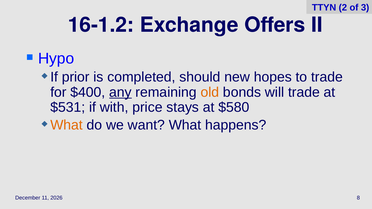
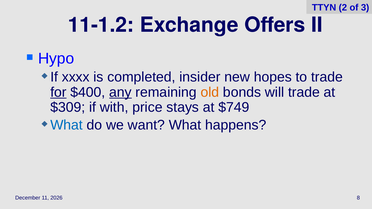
16-1.2: 16-1.2 -> 11-1.2 (101, 25)
prior: prior -> xxxx (76, 77)
should: should -> insider (200, 77)
for underline: none -> present (58, 92)
$531: $531 -> $309 (68, 107)
$580: $580 -> $749 (234, 107)
What colour: orange -> blue (67, 125)
